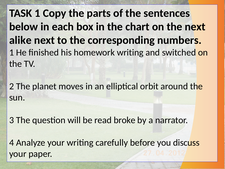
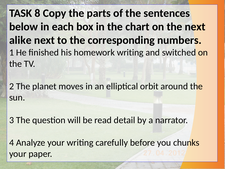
TASK 1: 1 -> 8 (38, 13)
broke: broke -> detail (125, 120)
discuss: discuss -> chunks (186, 142)
